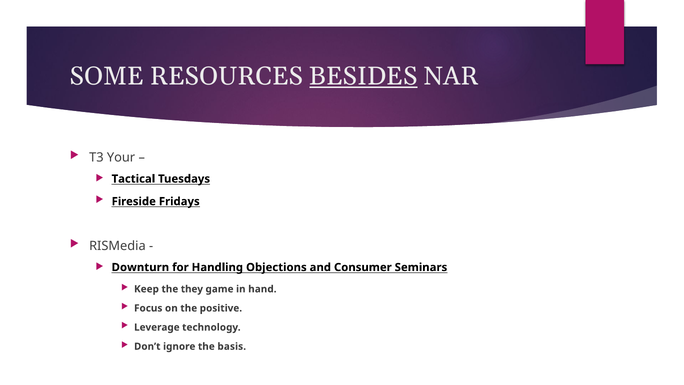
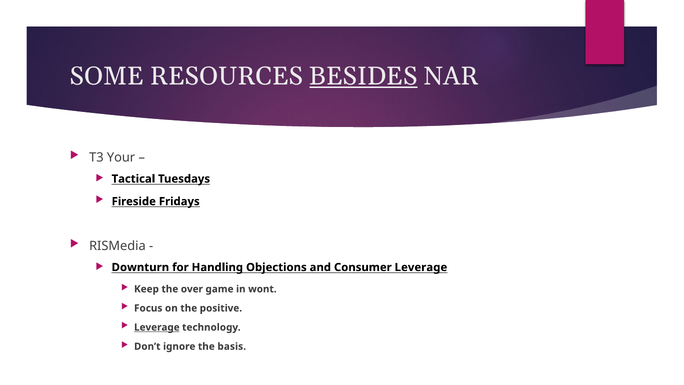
Consumer Seminars: Seminars -> Leverage (421, 267)
they: they -> over (192, 289)
hand: hand -> wont (262, 289)
Leverage underline: none -> present (157, 327)
